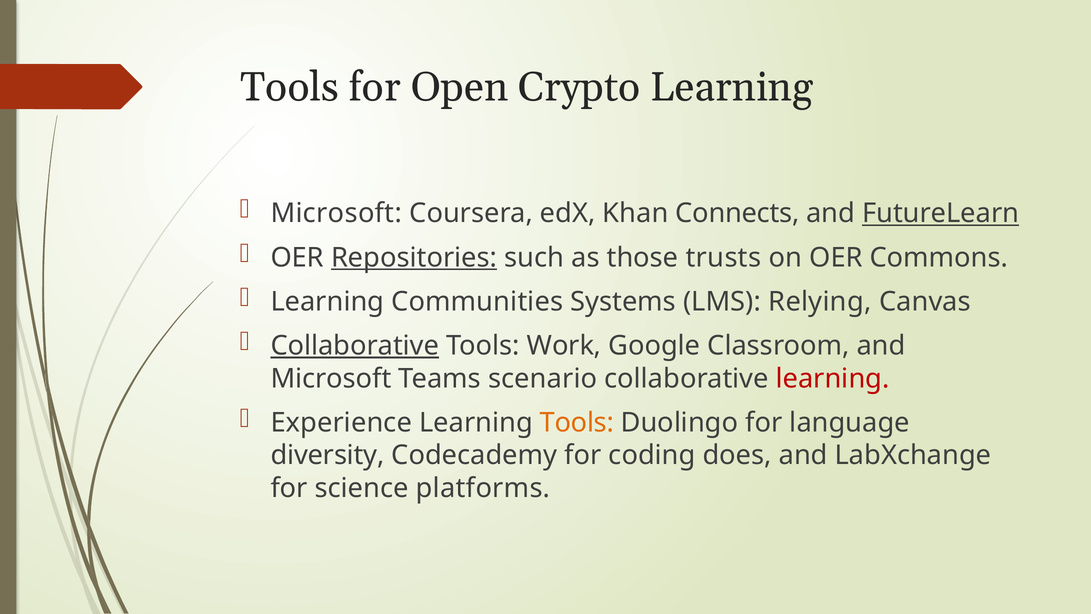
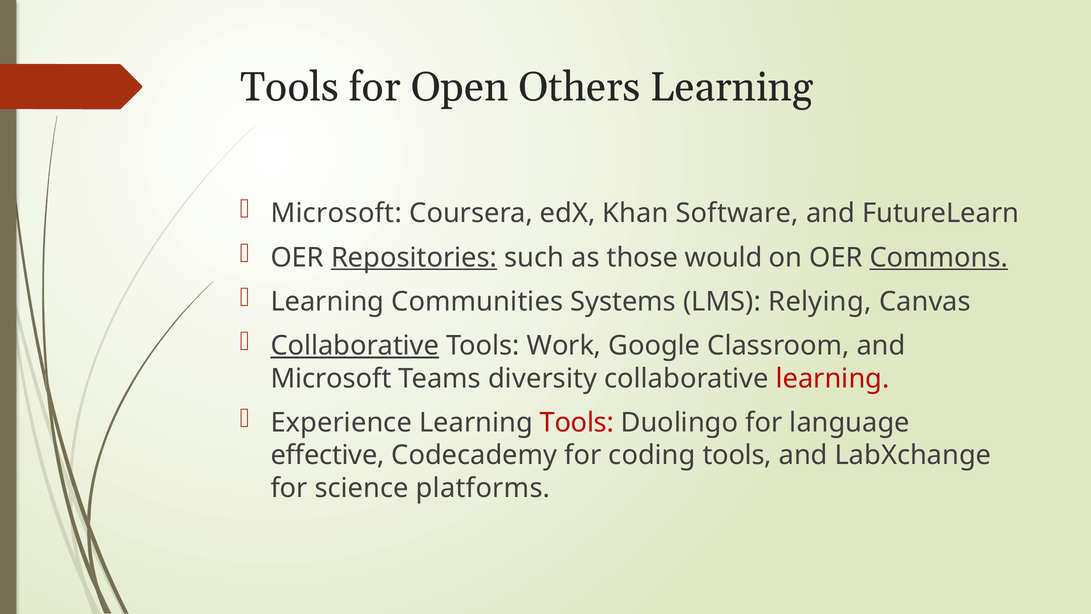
Crypto: Crypto -> Others (579, 87)
Connects: Connects -> Software (737, 213)
FutureLearn underline: present -> none (941, 213)
trusts: trusts -> would (724, 257)
Commons underline: none -> present (939, 257)
scenario: scenario -> diversity (543, 378)
Tools colour: orange -> red (577, 422)
diversity: diversity -> effective (328, 455)
coding does: does -> tools (737, 455)
